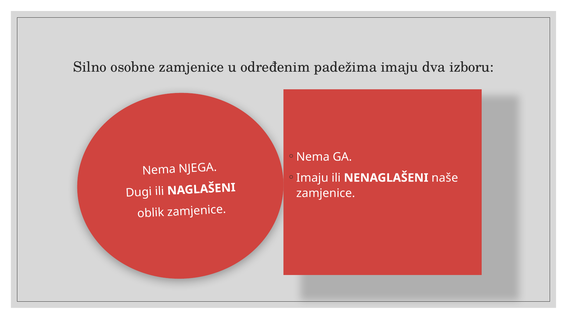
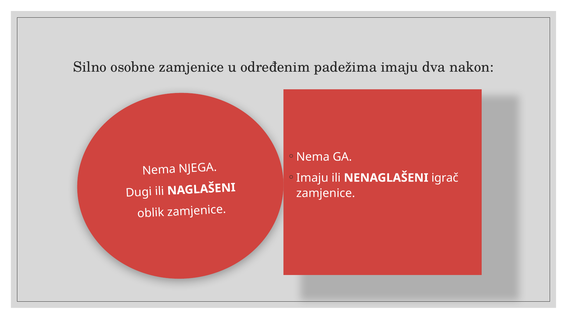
izboru: izboru -> nakon (472, 67)
naše: naše -> igrač (445, 178)
